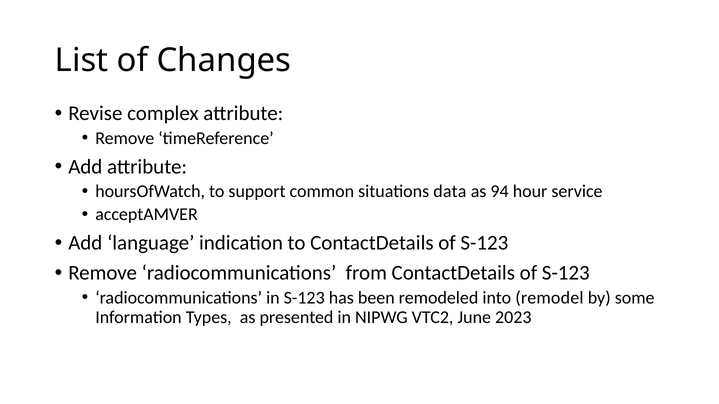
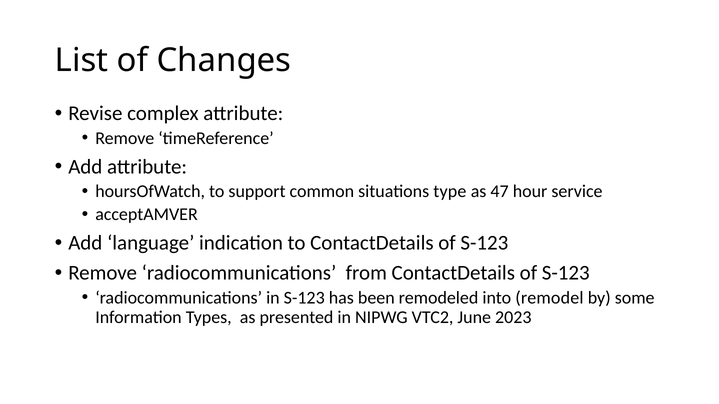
data: data -> type (450, 192)
94: 94 -> 47 (500, 192)
